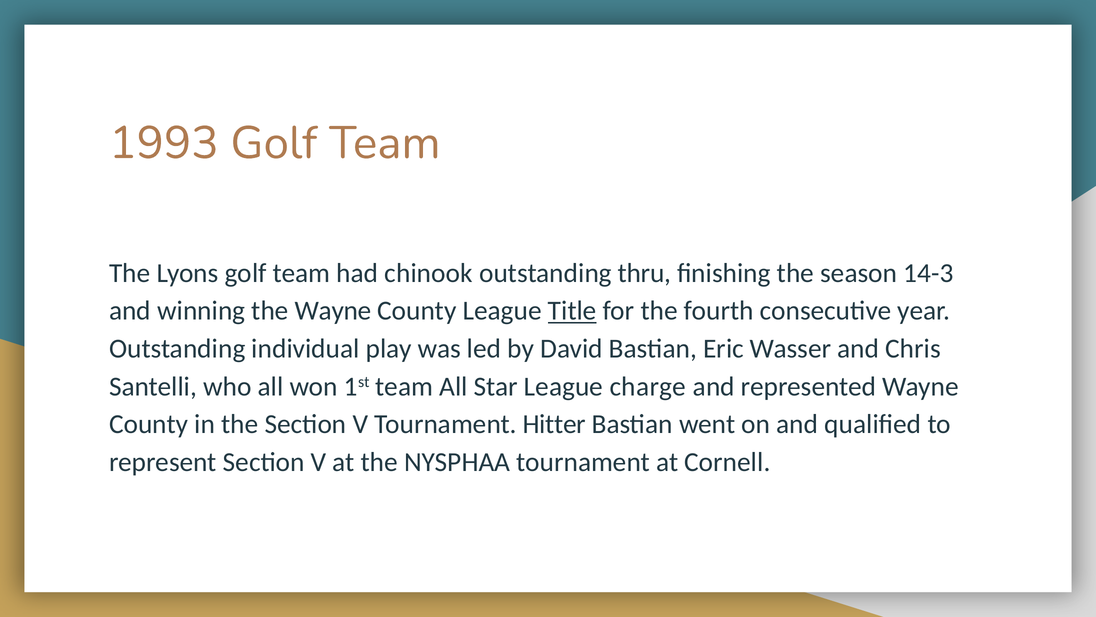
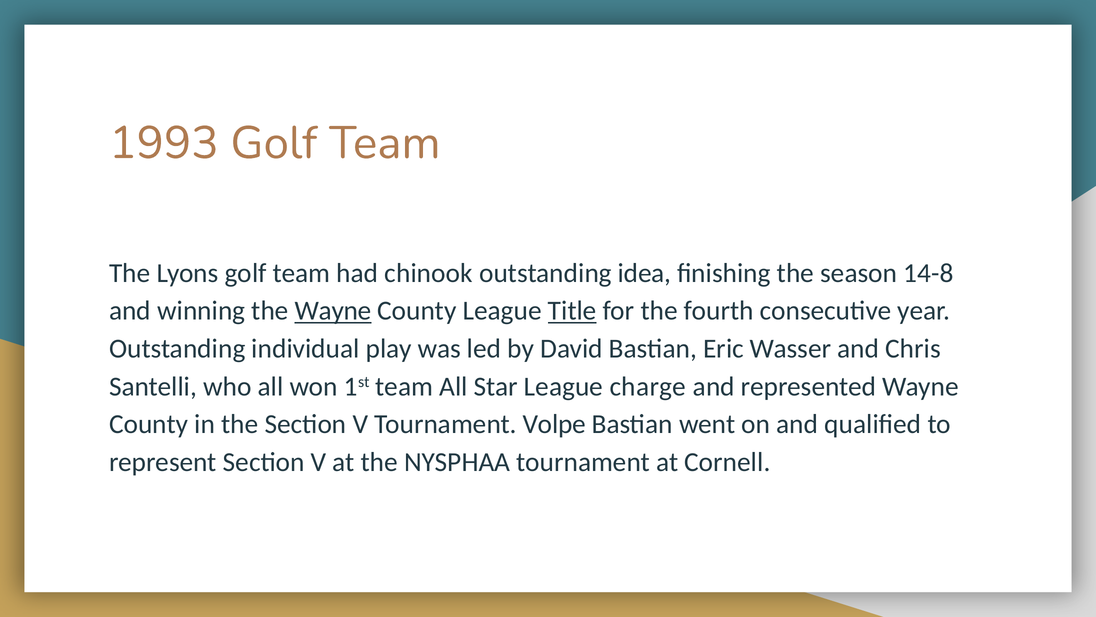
thru: thru -> idea (644, 273)
14-3: 14-3 -> 14-8 (928, 273)
Wayne underline: none -> present (333, 311)
Hitter: Hitter -> Volpe (554, 424)
